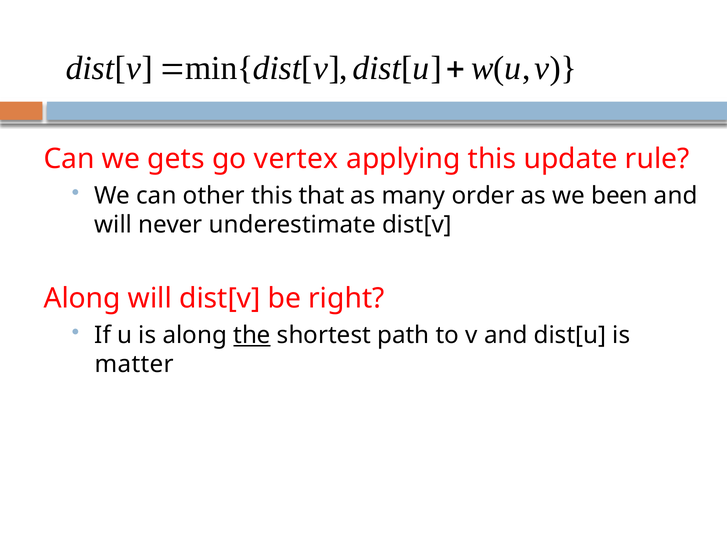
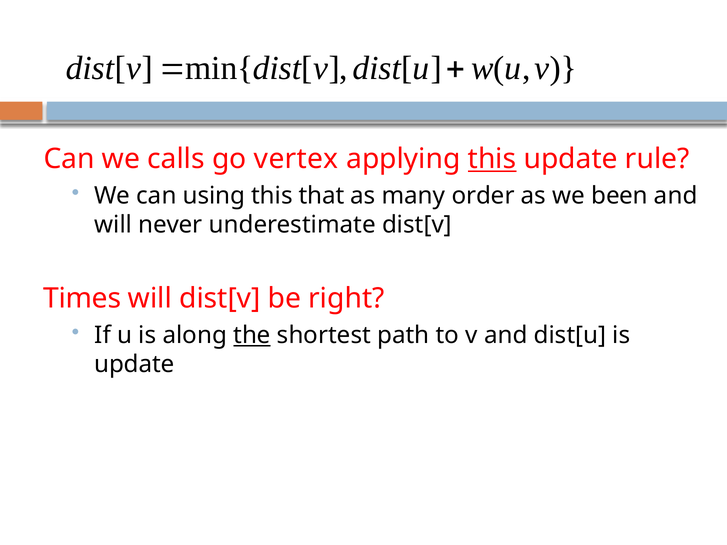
gets: gets -> calls (176, 159)
this underline: none -> present (492, 159)
other: other -> using (214, 196)
Along: Along -> Times (82, 299)
matter: matter -> update (134, 364)
